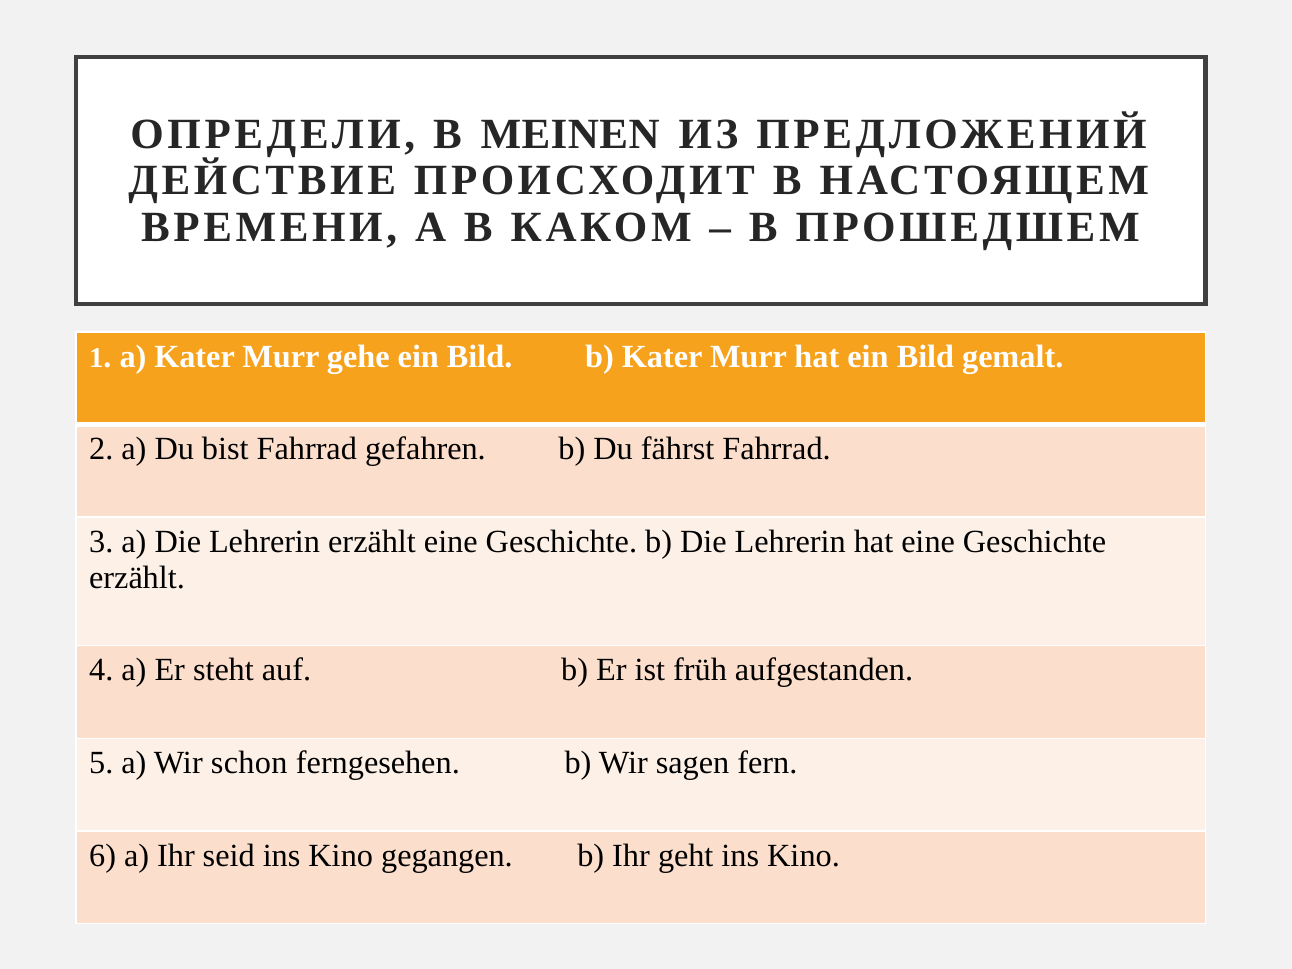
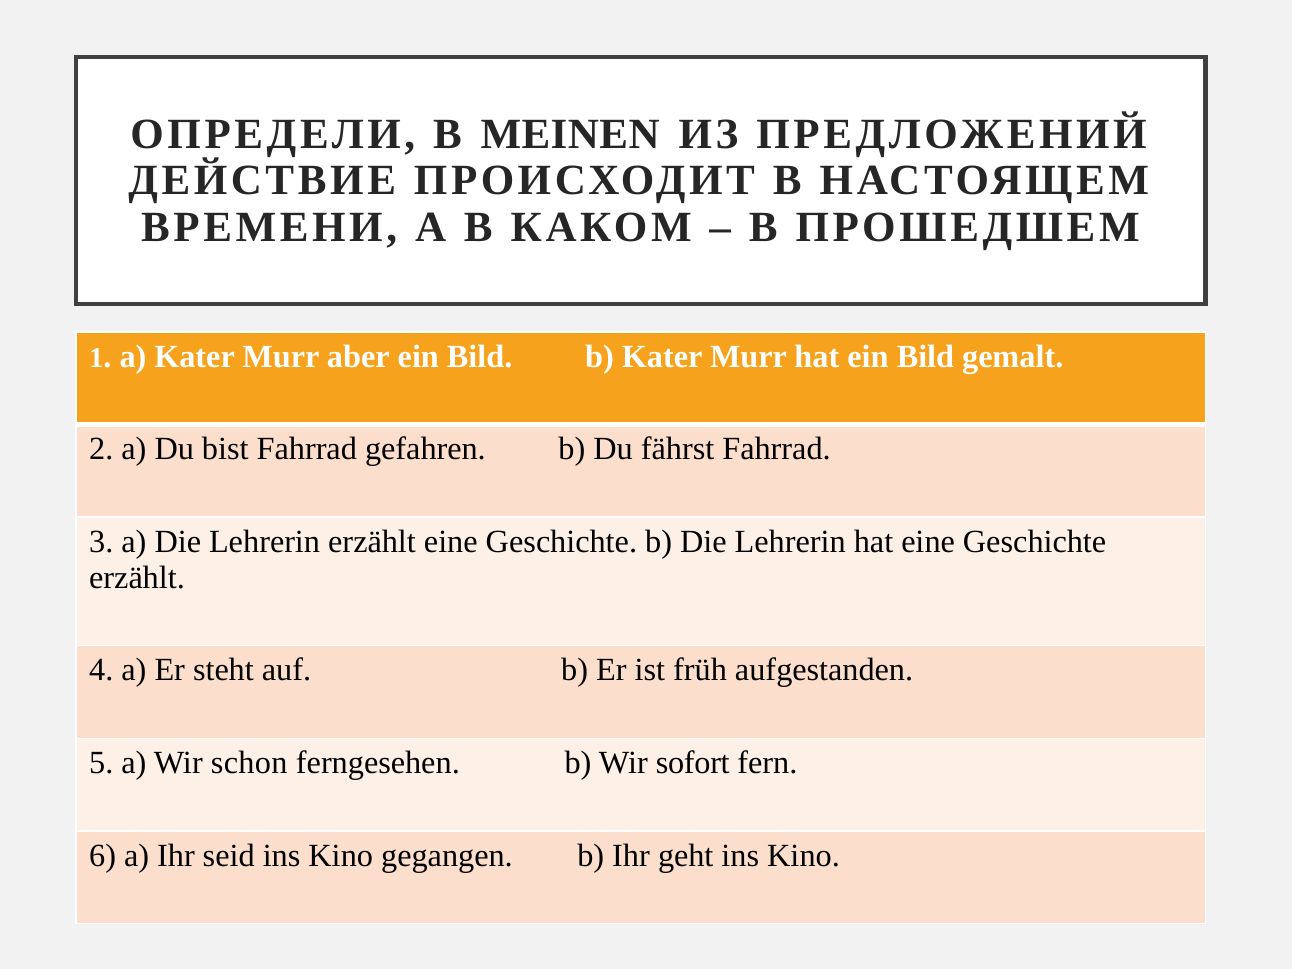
gehe: gehe -> aber (358, 357)
sagen: sagen -> sofort (693, 763)
